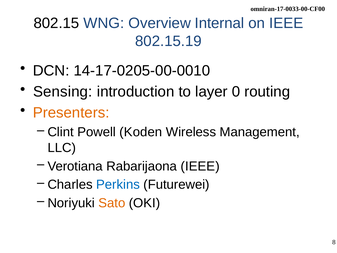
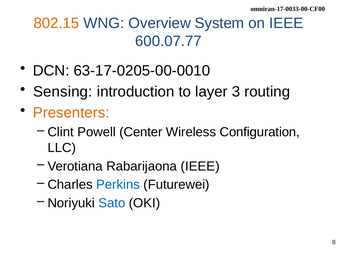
802.15 colour: black -> orange (56, 23)
Internal: Internal -> System (219, 23)
802.15.19: 802.15.19 -> 600.07.77 (168, 41)
14-17-0205-00-0010: 14-17-0205-00-0010 -> 63-17-0205-00-0010 (142, 71)
0: 0 -> 3 (236, 92)
Koden: Koden -> Center (141, 132)
Management: Management -> Configuration (260, 132)
Sato colour: orange -> blue (112, 203)
